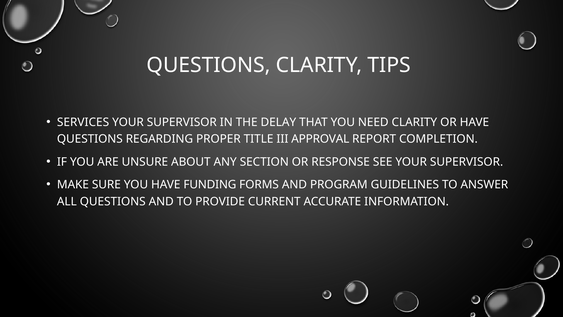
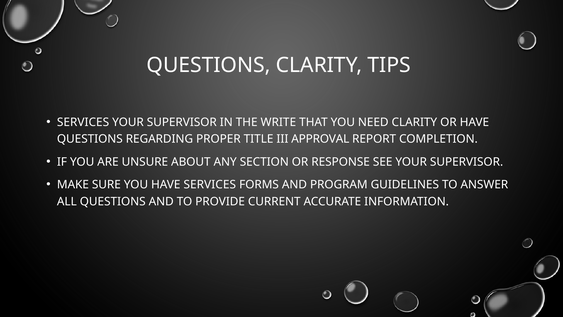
DELAY: DELAY -> WRITE (278, 122)
HAVE FUNDING: FUNDING -> SERVICES (210, 184)
